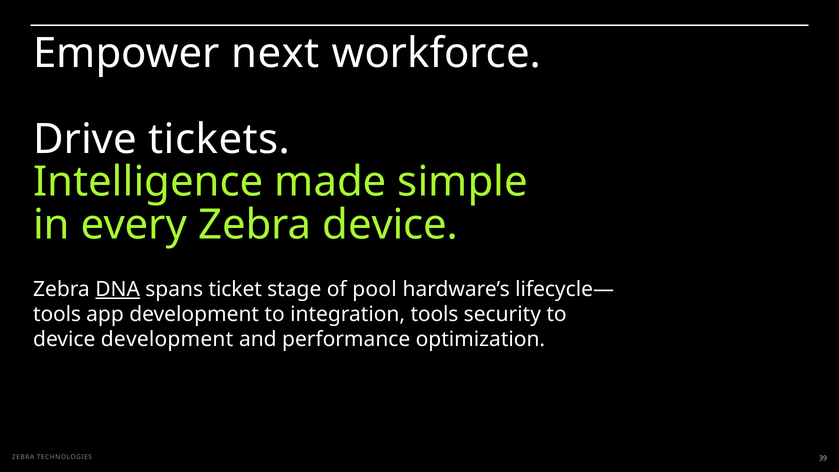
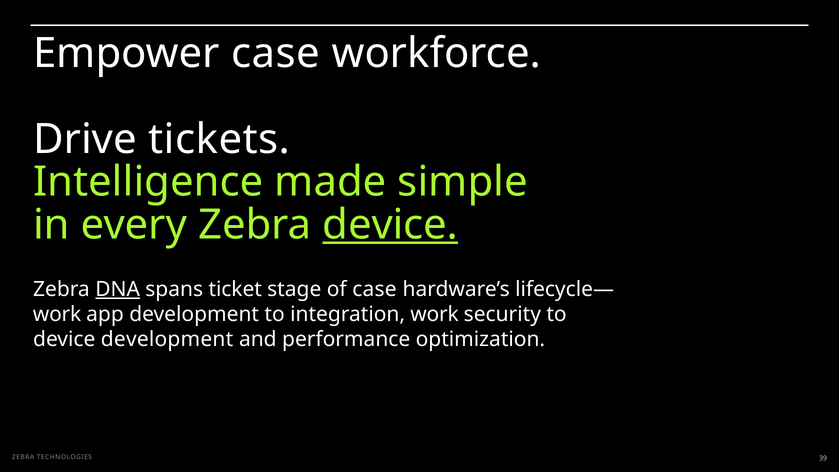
Empower next: next -> case (276, 54)
device underline: none -> present (390, 225)
of pool: pool -> case (374, 289)
tools: tools -> work (57, 314)
integration tools: tools -> work (435, 314)
